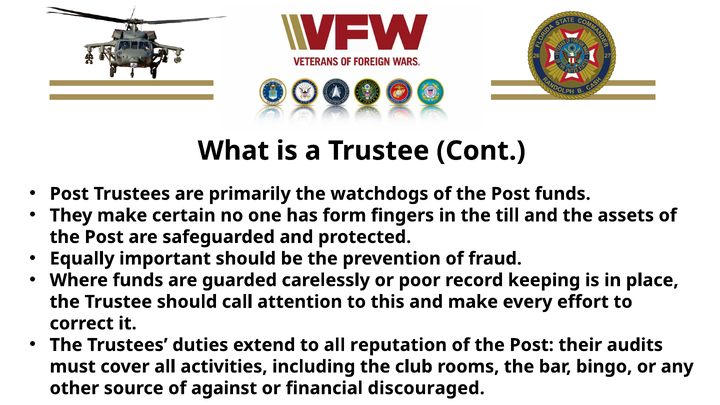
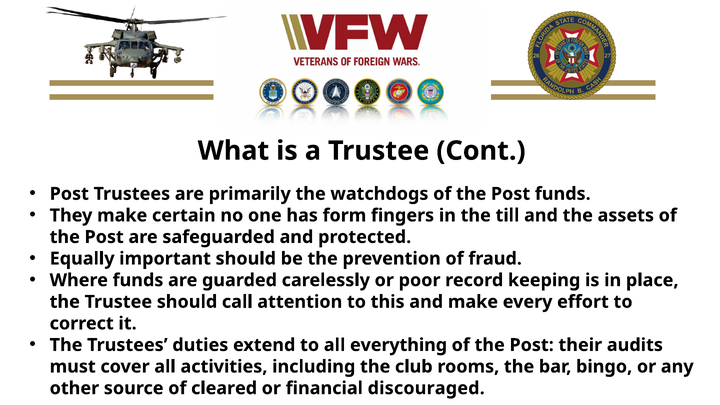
reputation: reputation -> everything (399, 345)
against: against -> cleared (224, 388)
